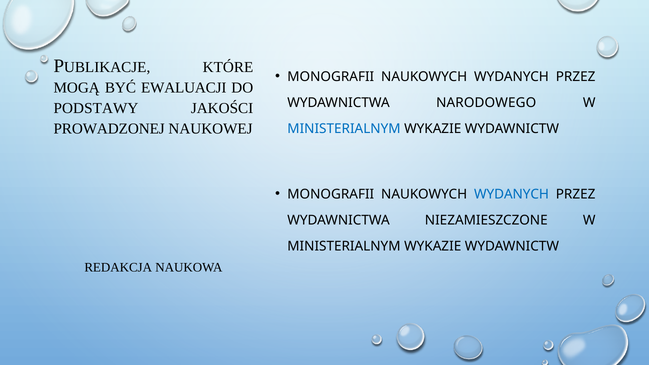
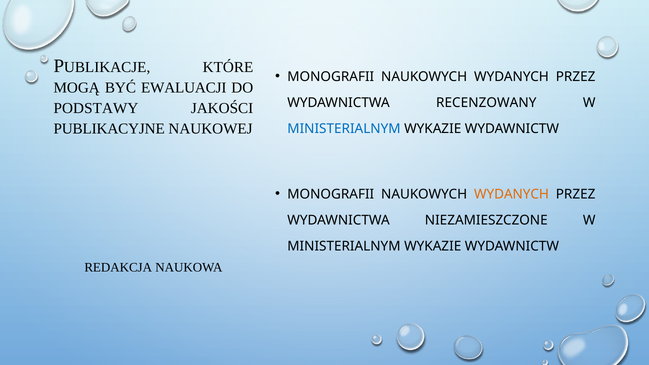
NARODOWEGO: NARODOWEGO -> RECENZOWANY (486, 103)
PROWADZONEJ: PROWADZONEJ -> PUBLIKACYJNE (109, 129)
WYDANYCH colour: blue -> orange (512, 194)
